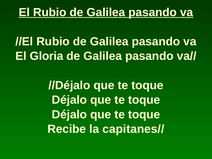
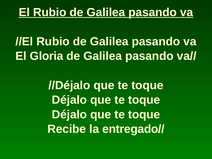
capitanes//: capitanes// -> entregado// (133, 129)
